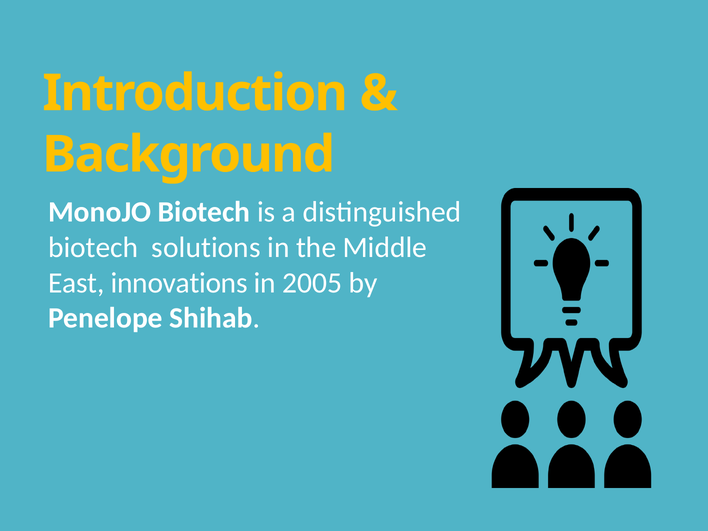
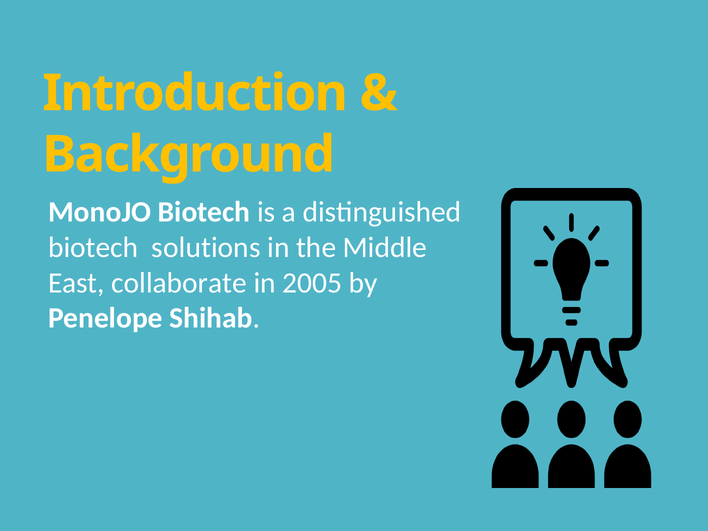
innovations: innovations -> collaborate (179, 283)
